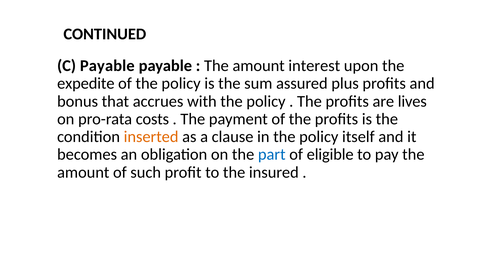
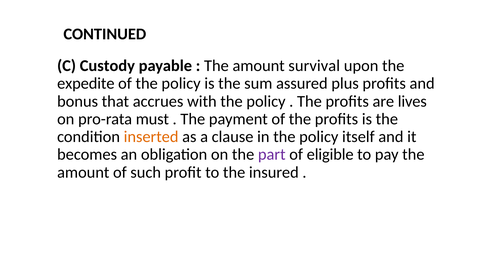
C Payable: Payable -> Custody (107, 66)
interest: interest -> survival (314, 66)
costs: costs -> must (152, 119)
part colour: blue -> purple (272, 154)
